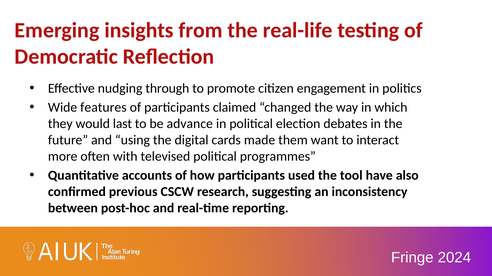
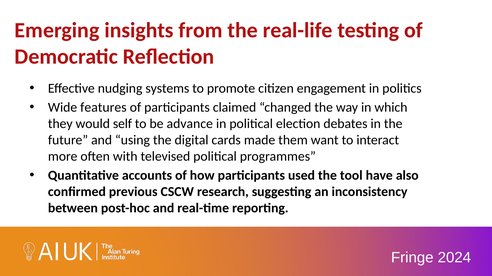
through: through -> systems (167, 88)
last: last -> self (122, 124)
